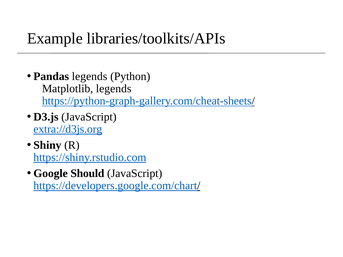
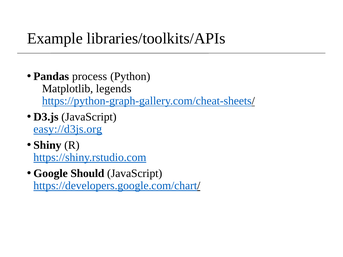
Pandas legends: legends -> process (90, 76)
extra://d3js.org: extra://d3js.org -> easy://d3js.org (68, 129)
